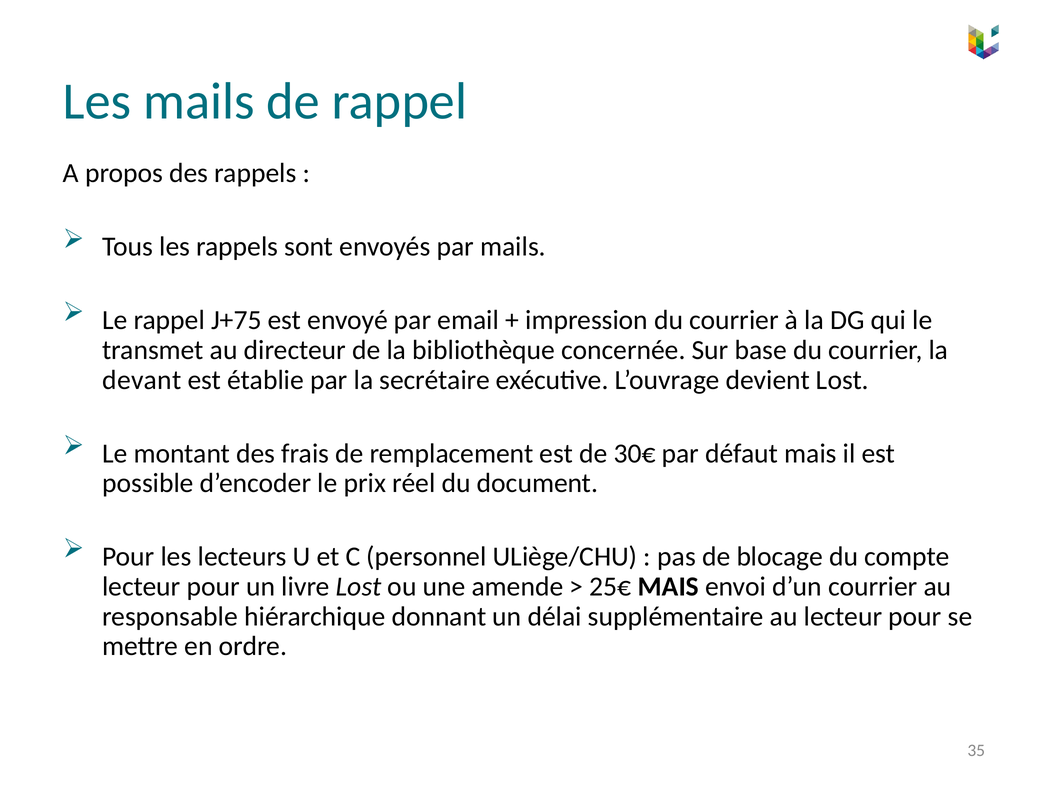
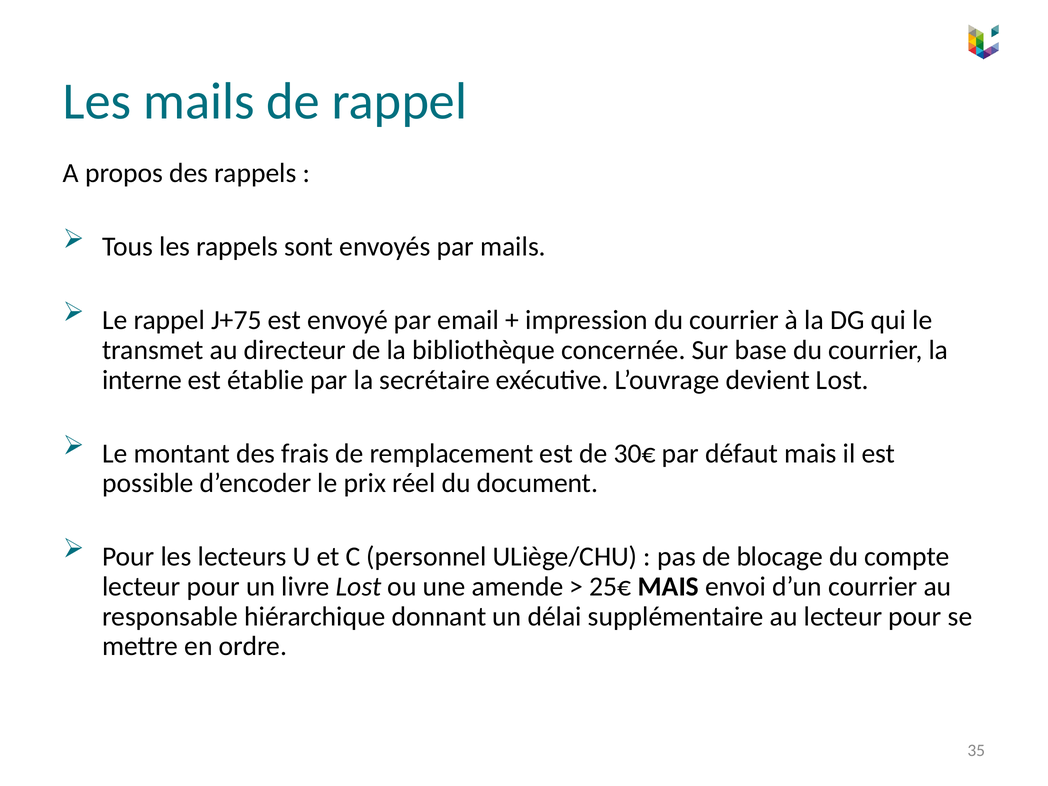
devant: devant -> interne (142, 380)
